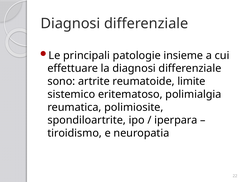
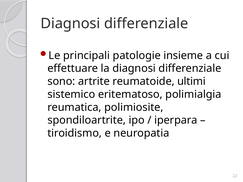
limite: limite -> ultimi (191, 81)
